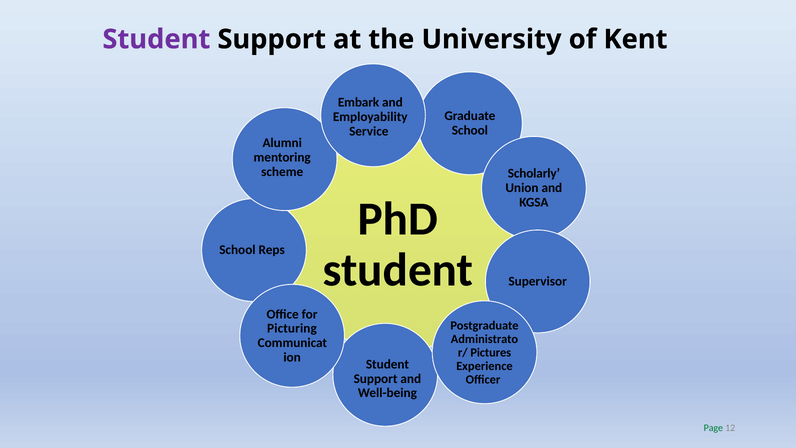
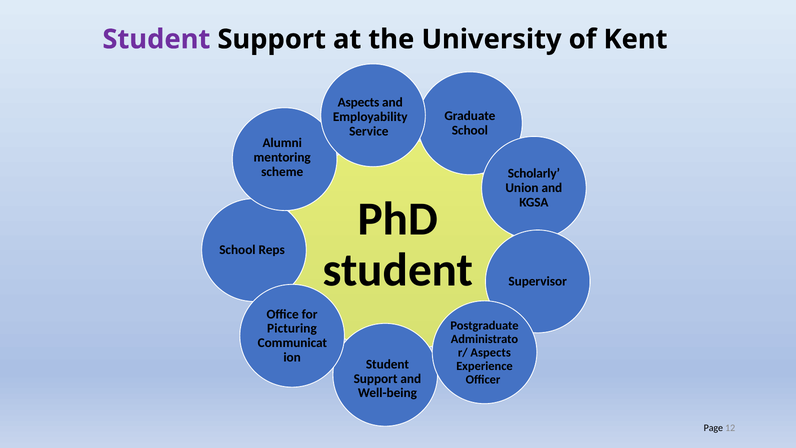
Embark: Embark -> Aspects (359, 102)
Pictures: Pictures -> Aspects (491, 352)
Page colour: green -> black (713, 427)
